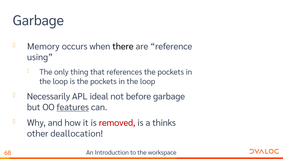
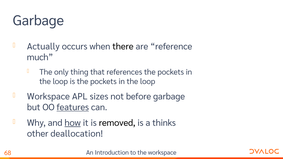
Memory: Memory -> Actually (43, 47)
using: using -> much (40, 57)
Necessarily: Necessarily -> Workspace (48, 97)
ideal: ideal -> sizes (99, 97)
how underline: none -> present (73, 123)
removed colour: red -> black (117, 123)
